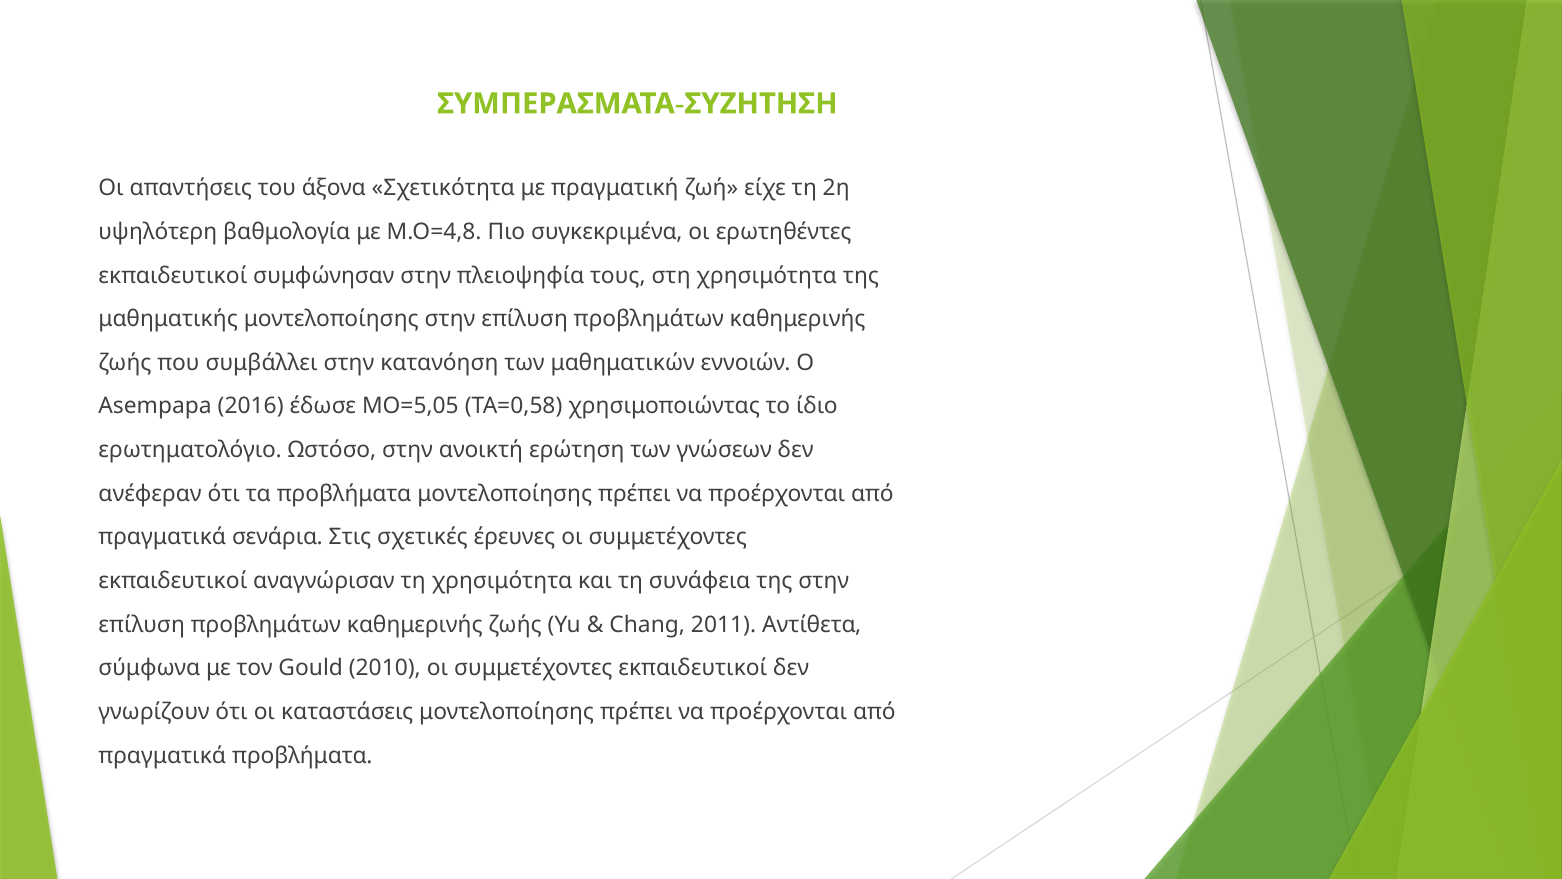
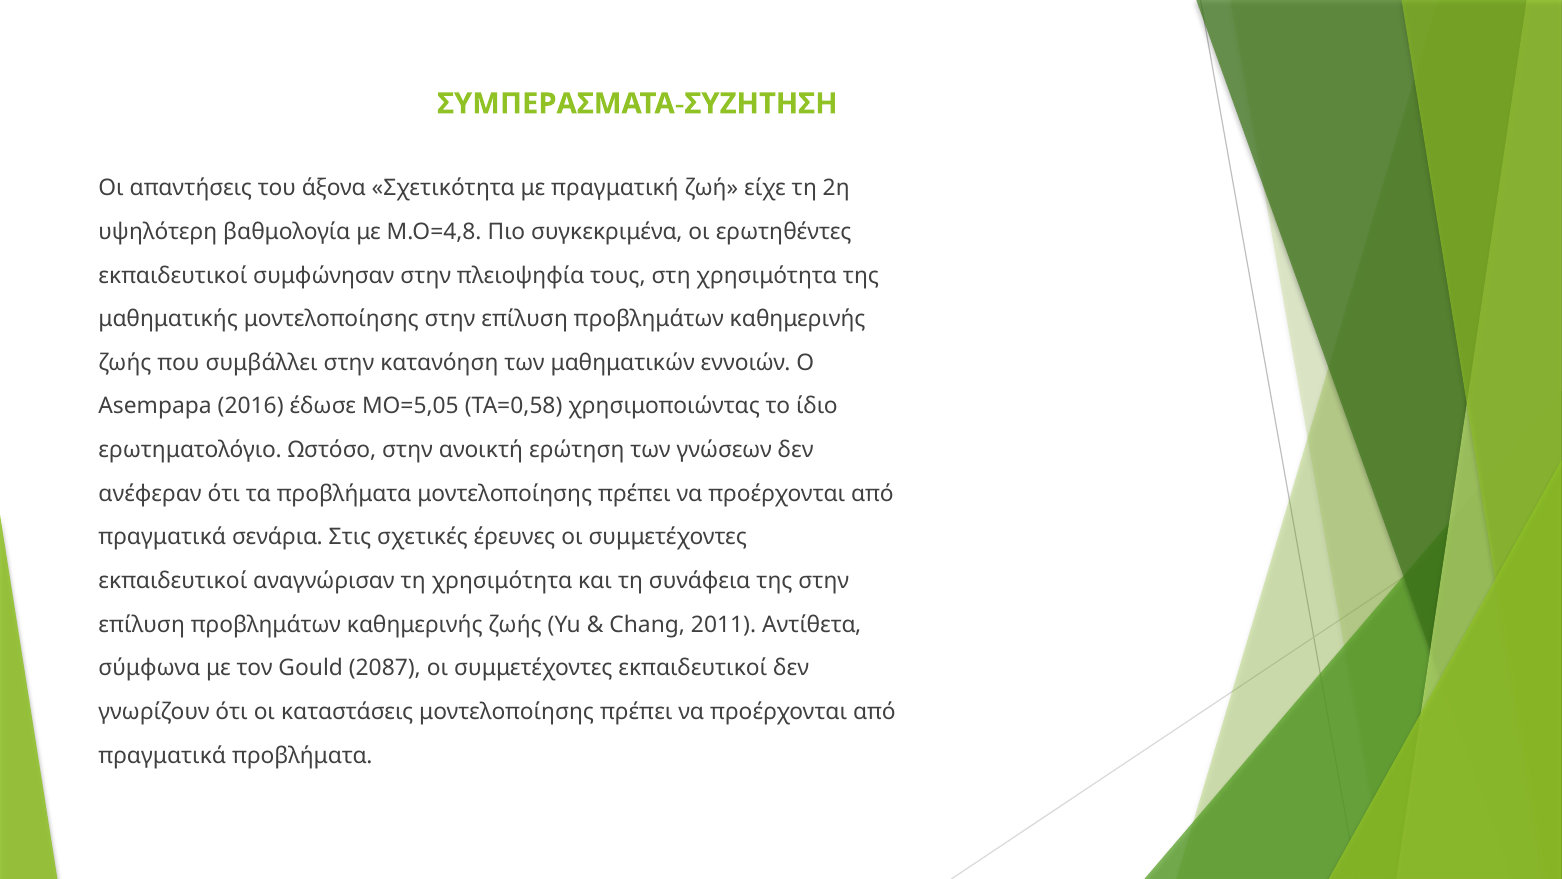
2010: 2010 -> 2087 (385, 668)
